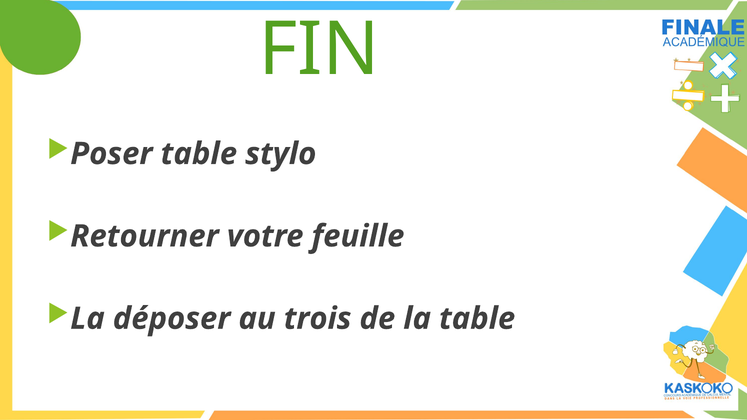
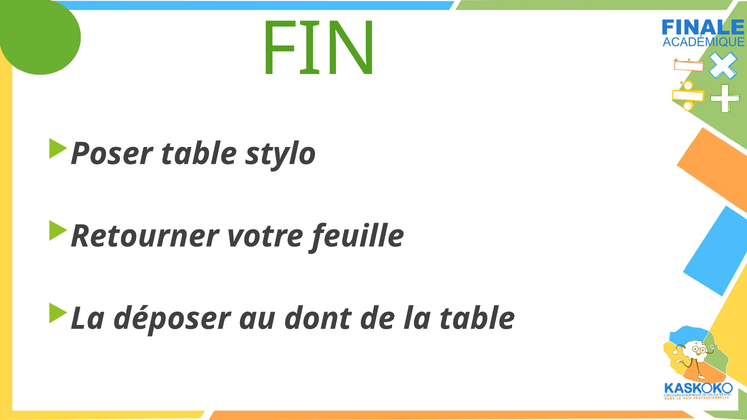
trois: trois -> dont (318, 319)
